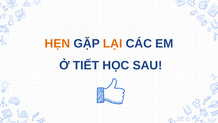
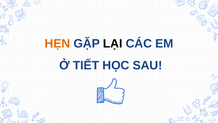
LẠI colour: orange -> black (113, 43)
